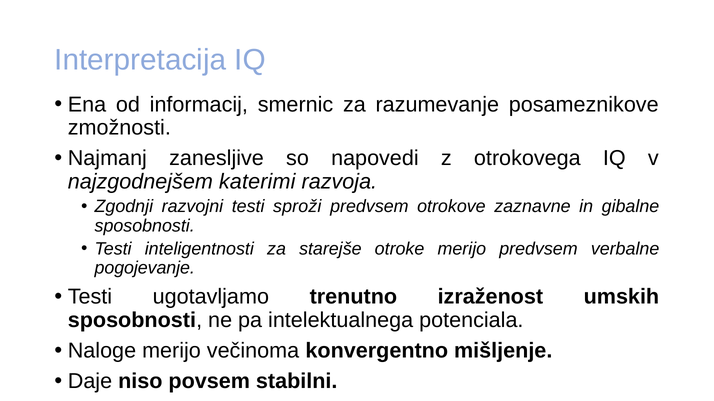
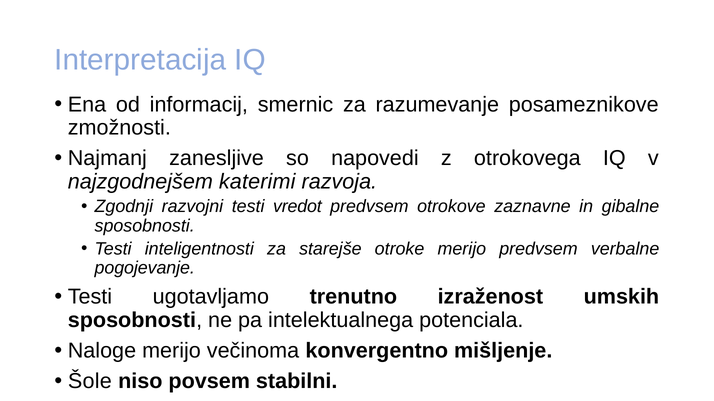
sproži: sproži -> vredot (297, 207)
Daje: Daje -> Šole (90, 382)
